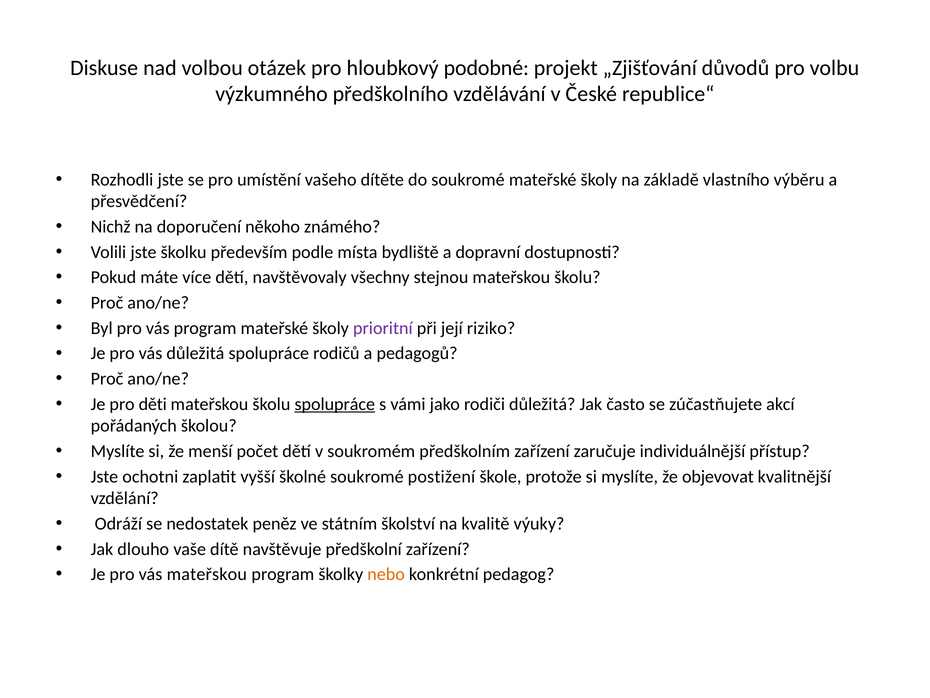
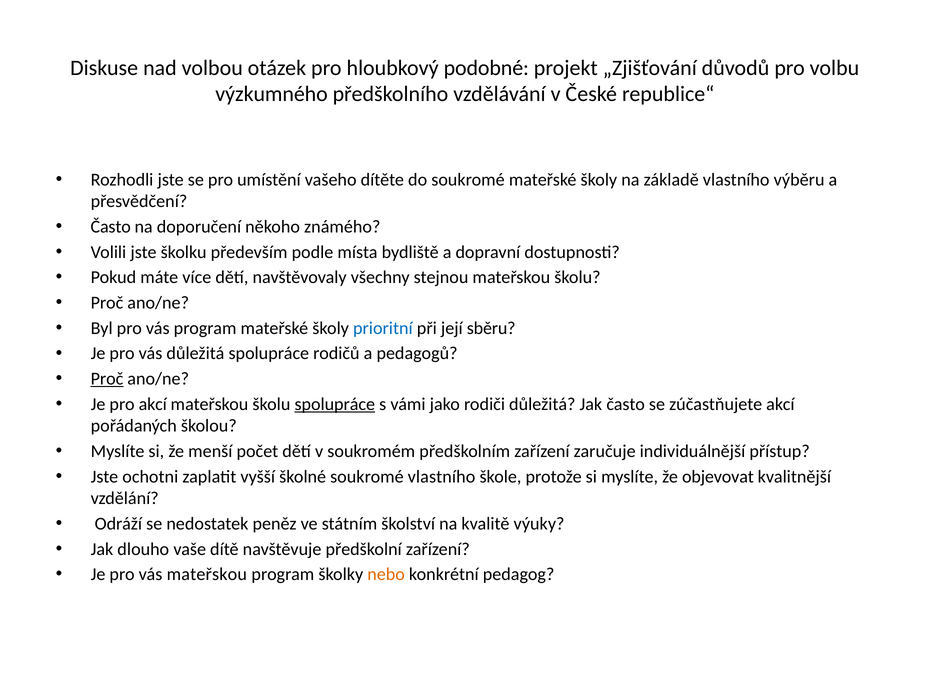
Nichž: Nichž -> Často (111, 227)
prioritní colour: purple -> blue (383, 328)
riziko: riziko -> sběru (491, 328)
Proč underline: none -> present (107, 379)
pro děti: děti -> akcí (153, 404)
soukromé postižení: postižení -> vlastního (442, 476)
